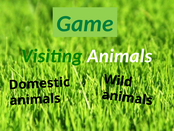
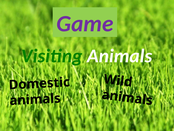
Game colour: green -> purple (85, 24)
